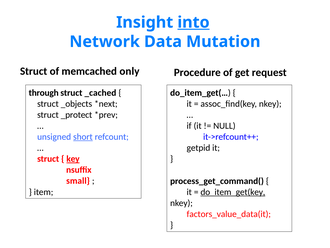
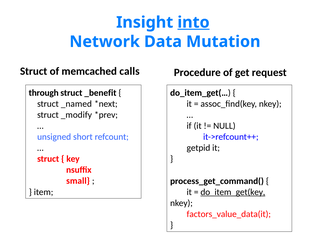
only: only -> calls (129, 71)
_cached: _cached -> _benefit (100, 93)
_objects: _objects -> _named (76, 104)
_protect: _protect -> _modify (76, 115)
short underline: present -> none (83, 137)
key underline: present -> none (73, 159)
